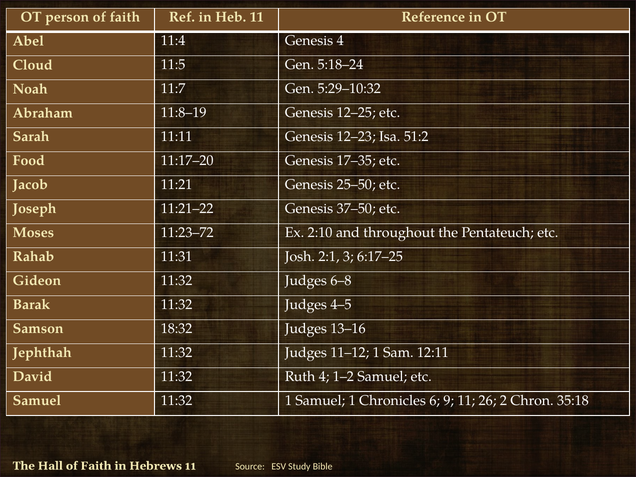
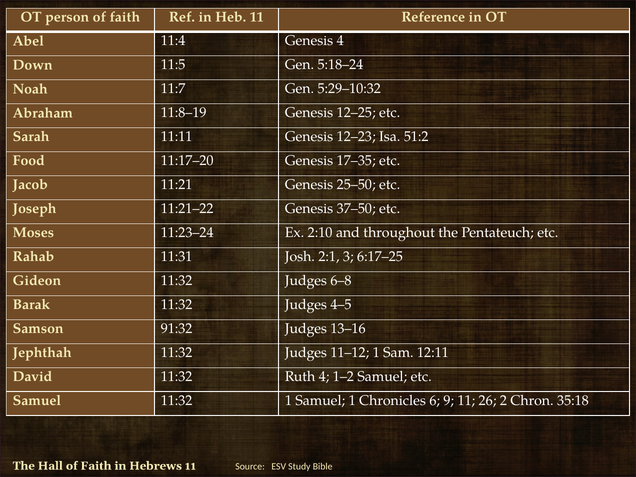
Cloud: Cloud -> Down (33, 65)
11:23–72: 11:23–72 -> 11:23–24 (187, 233)
18:32: 18:32 -> 91:32 (177, 329)
